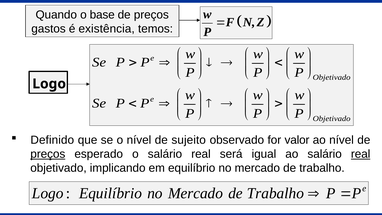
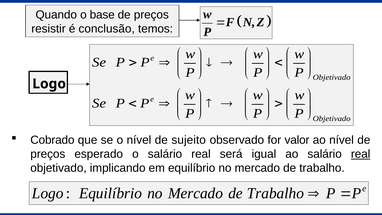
gastos: gastos -> resistir (49, 29)
existência: existência -> conclusão (107, 29)
Definido: Definido -> Cobrado (52, 140)
preços underline: present -> none (48, 154)
